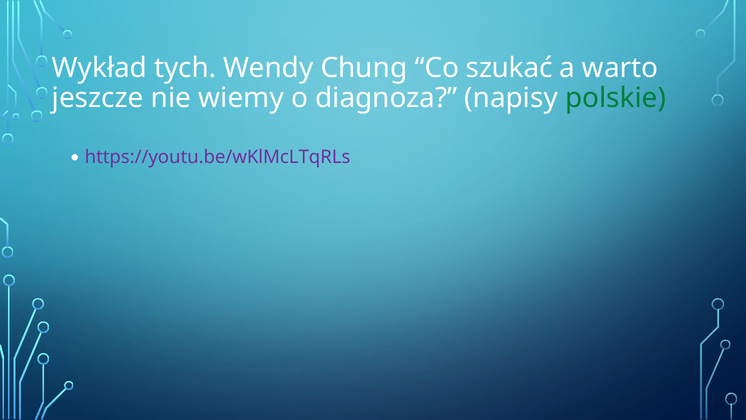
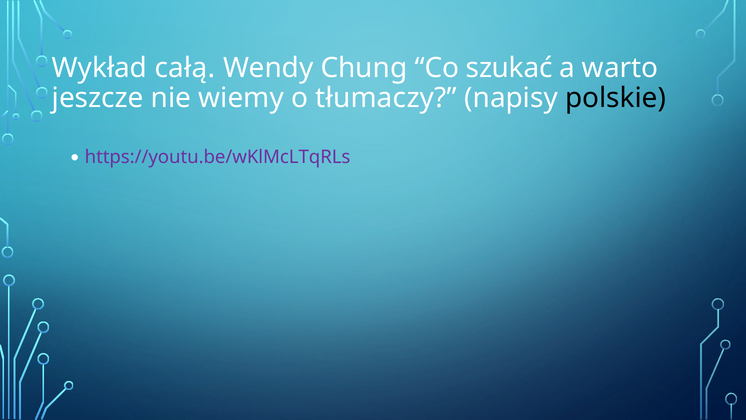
tych: tych -> całą (185, 68)
diagnoza: diagnoza -> tłumaczy (386, 98)
polskie colour: green -> black (616, 98)
